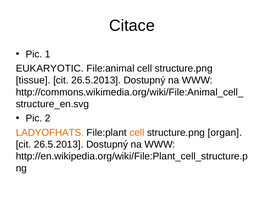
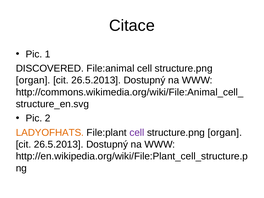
EUKARYOTIC: EUKARYOTIC -> DISCOVERED (50, 68)
tissue: tissue -> organ (33, 80)
cell colour: orange -> purple (137, 133)
